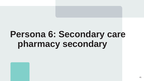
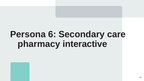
pharmacy secondary: secondary -> interactive (85, 44)
